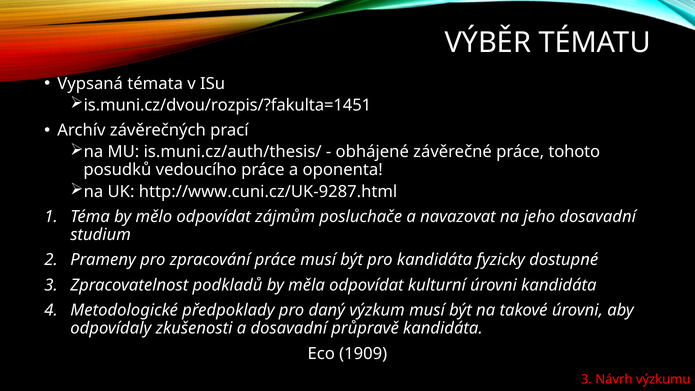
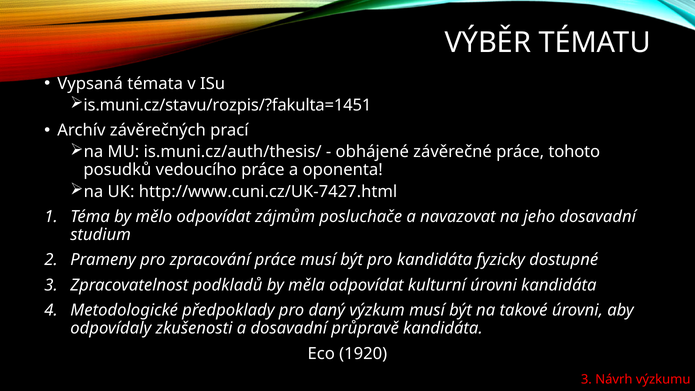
is.muni.cz/dvou/rozpis/?fakulta=1451: is.muni.cz/dvou/rozpis/?fakulta=1451 -> is.muni.cz/stavu/rozpis/?fakulta=1451 (227, 105)
http://www.cuni.cz/UK-9287.html: http://www.cuni.cz/UK-9287.html -> http://www.cuni.cz/UK-7427.html (268, 192)
1909: 1909 -> 1920 (363, 354)
